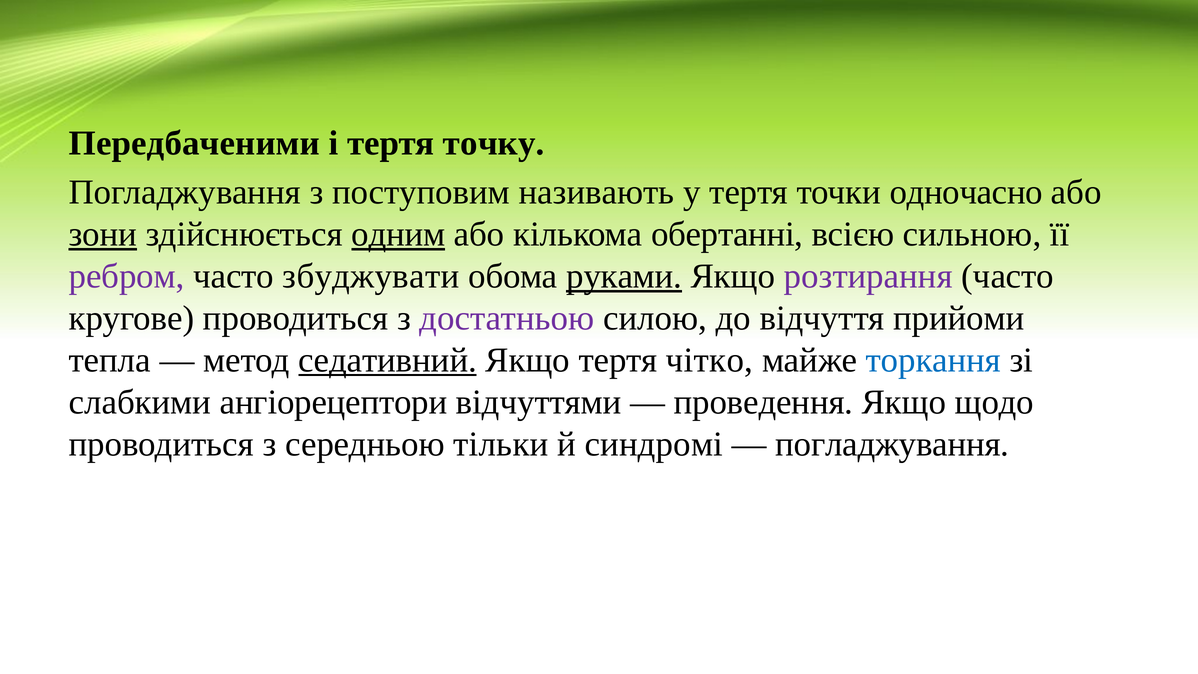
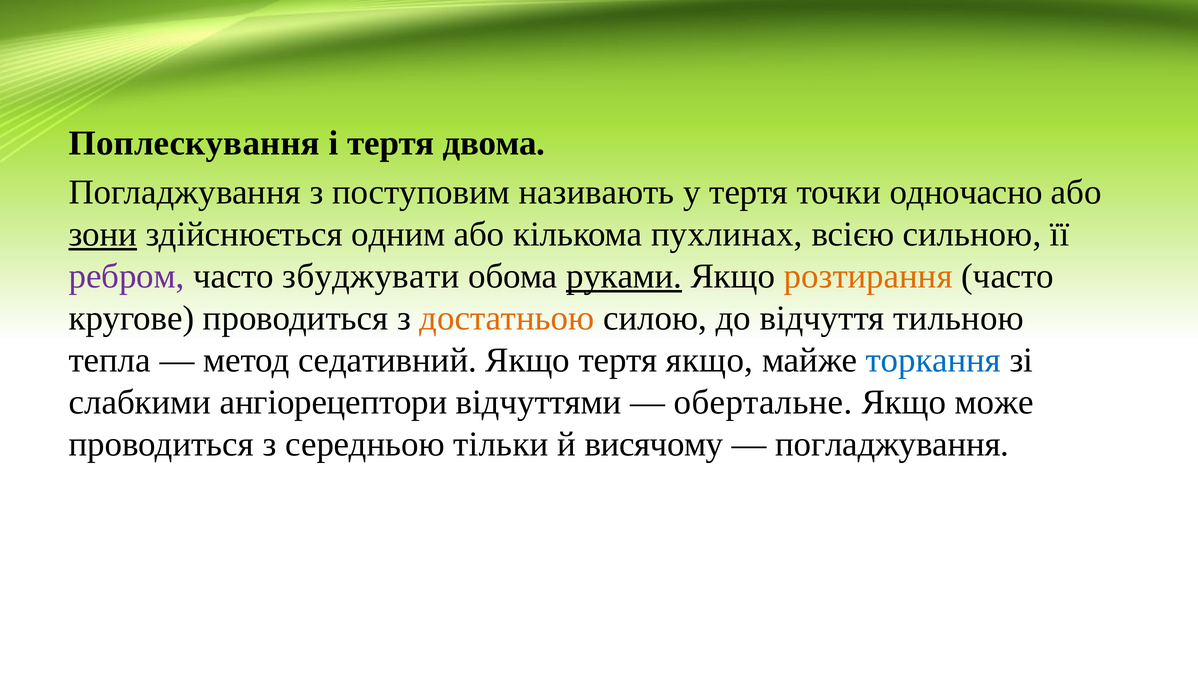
Передбаченими: Передбаченими -> Поплескування (194, 143)
точку: точку -> двома (494, 143)
одним underline: present -> none (398, 234)
обертанні: обертанні -> пухлинах (727, 234)
розтирання colour: purple -> orange (868, 276)
достатньою colour: purple -> orange (507, 318)
прийоми: прийоми -> тильною (959, 318)
седативний underline: present -> none (388, 360)
тертя чітко: чітко -> якщо (709, 360)
проведення: проведення -> обертальне (763, 402)
щодо: щодо -> може (994, 402)
синдромі: синдромі -> висячому (654, 444)
